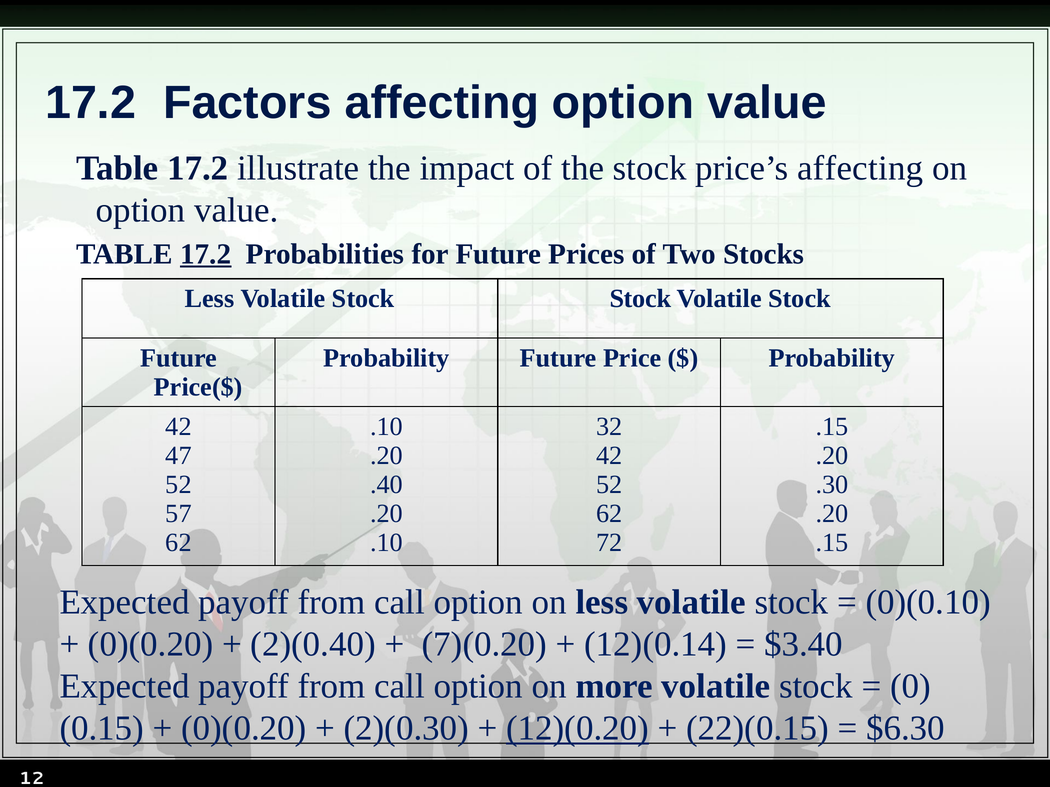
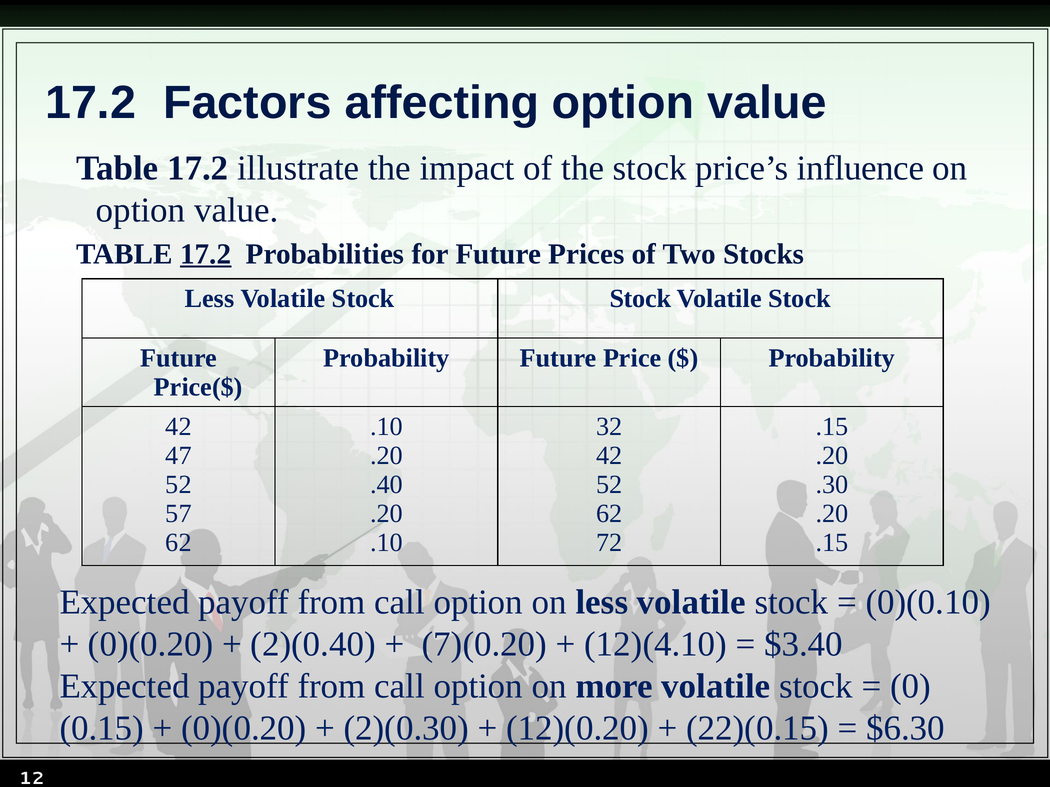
price’s affecting: affecting -> influence (861, 168)
12)(0.14: 12)(0.14 -> 12)(4.10 (656, 645)
12)(0.20 underline: present -> none (578, 729)
